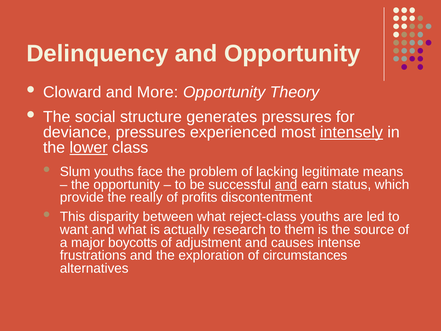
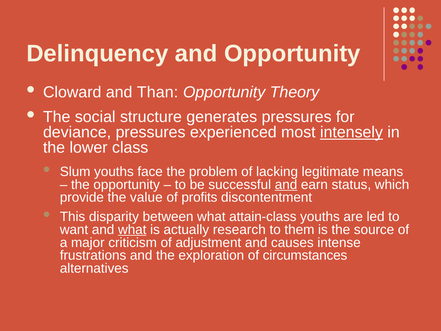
More: More -> Than (158, 92)
lower underline: present -> none (89, 148)
really: really -> value (146, 197)
reject-class: reject-class -> attain-class (263, 217)
what underline: none -> present (132, 229)
boycotts: boycotts -> criticism (133, 242)
